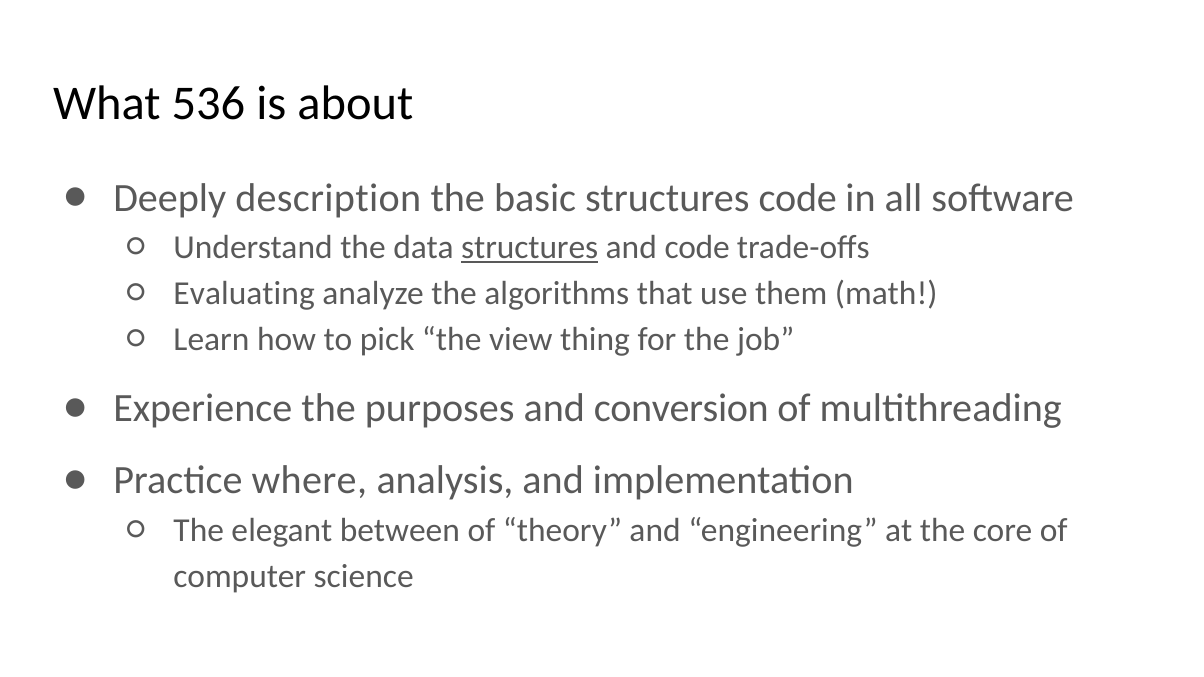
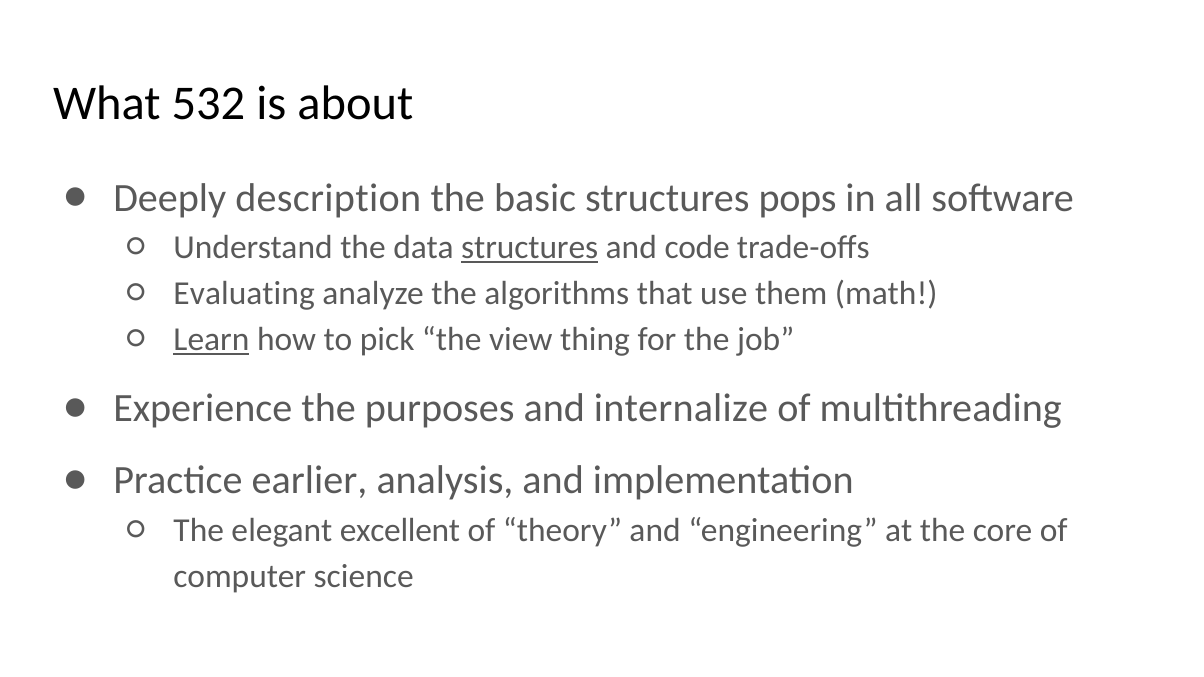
536: 536 -> 532 (208, 103)
structures code: code -> pops (798, 198)
Learn underline: none -> present (211, 340)
conversion: conversion -> internalize (681, 409)
where: where -> earlier (309, 481)
between: between -> excellent (400, 530)
